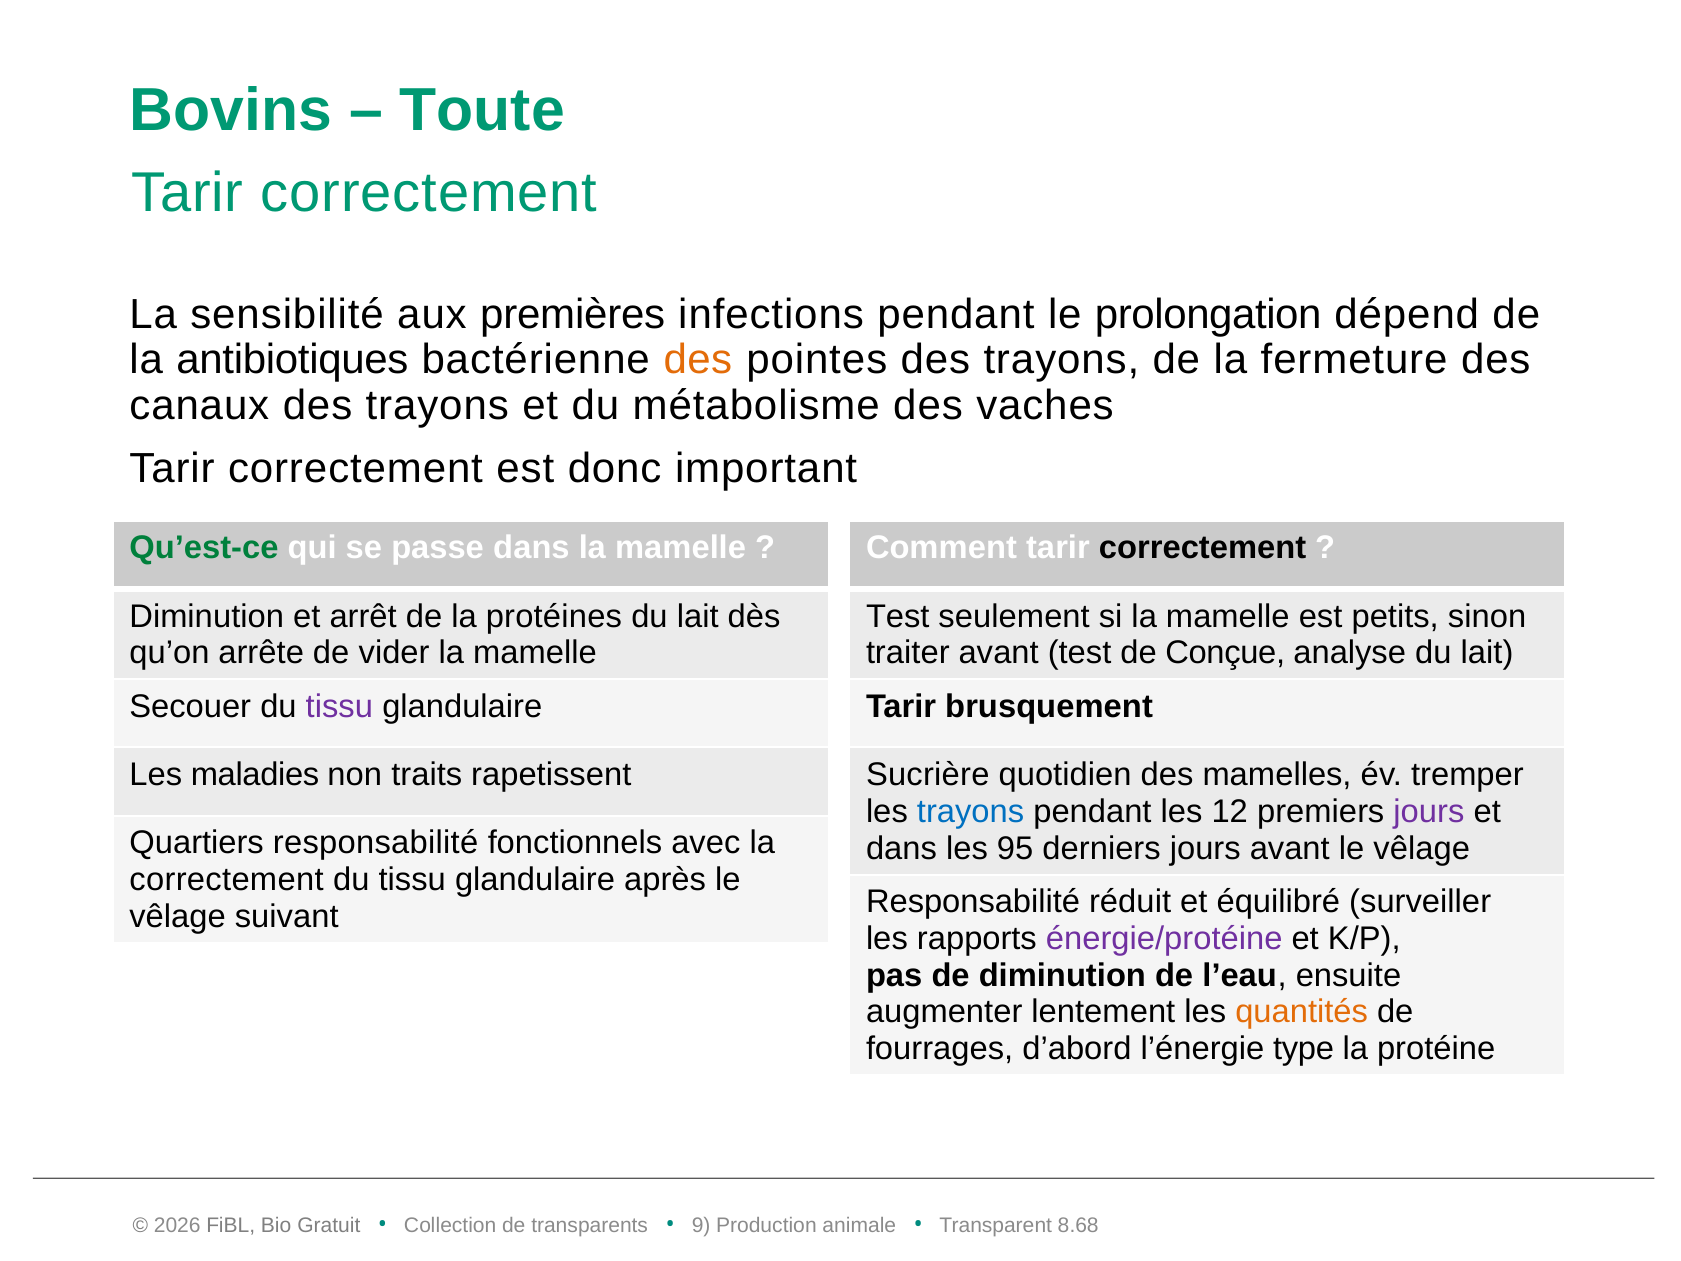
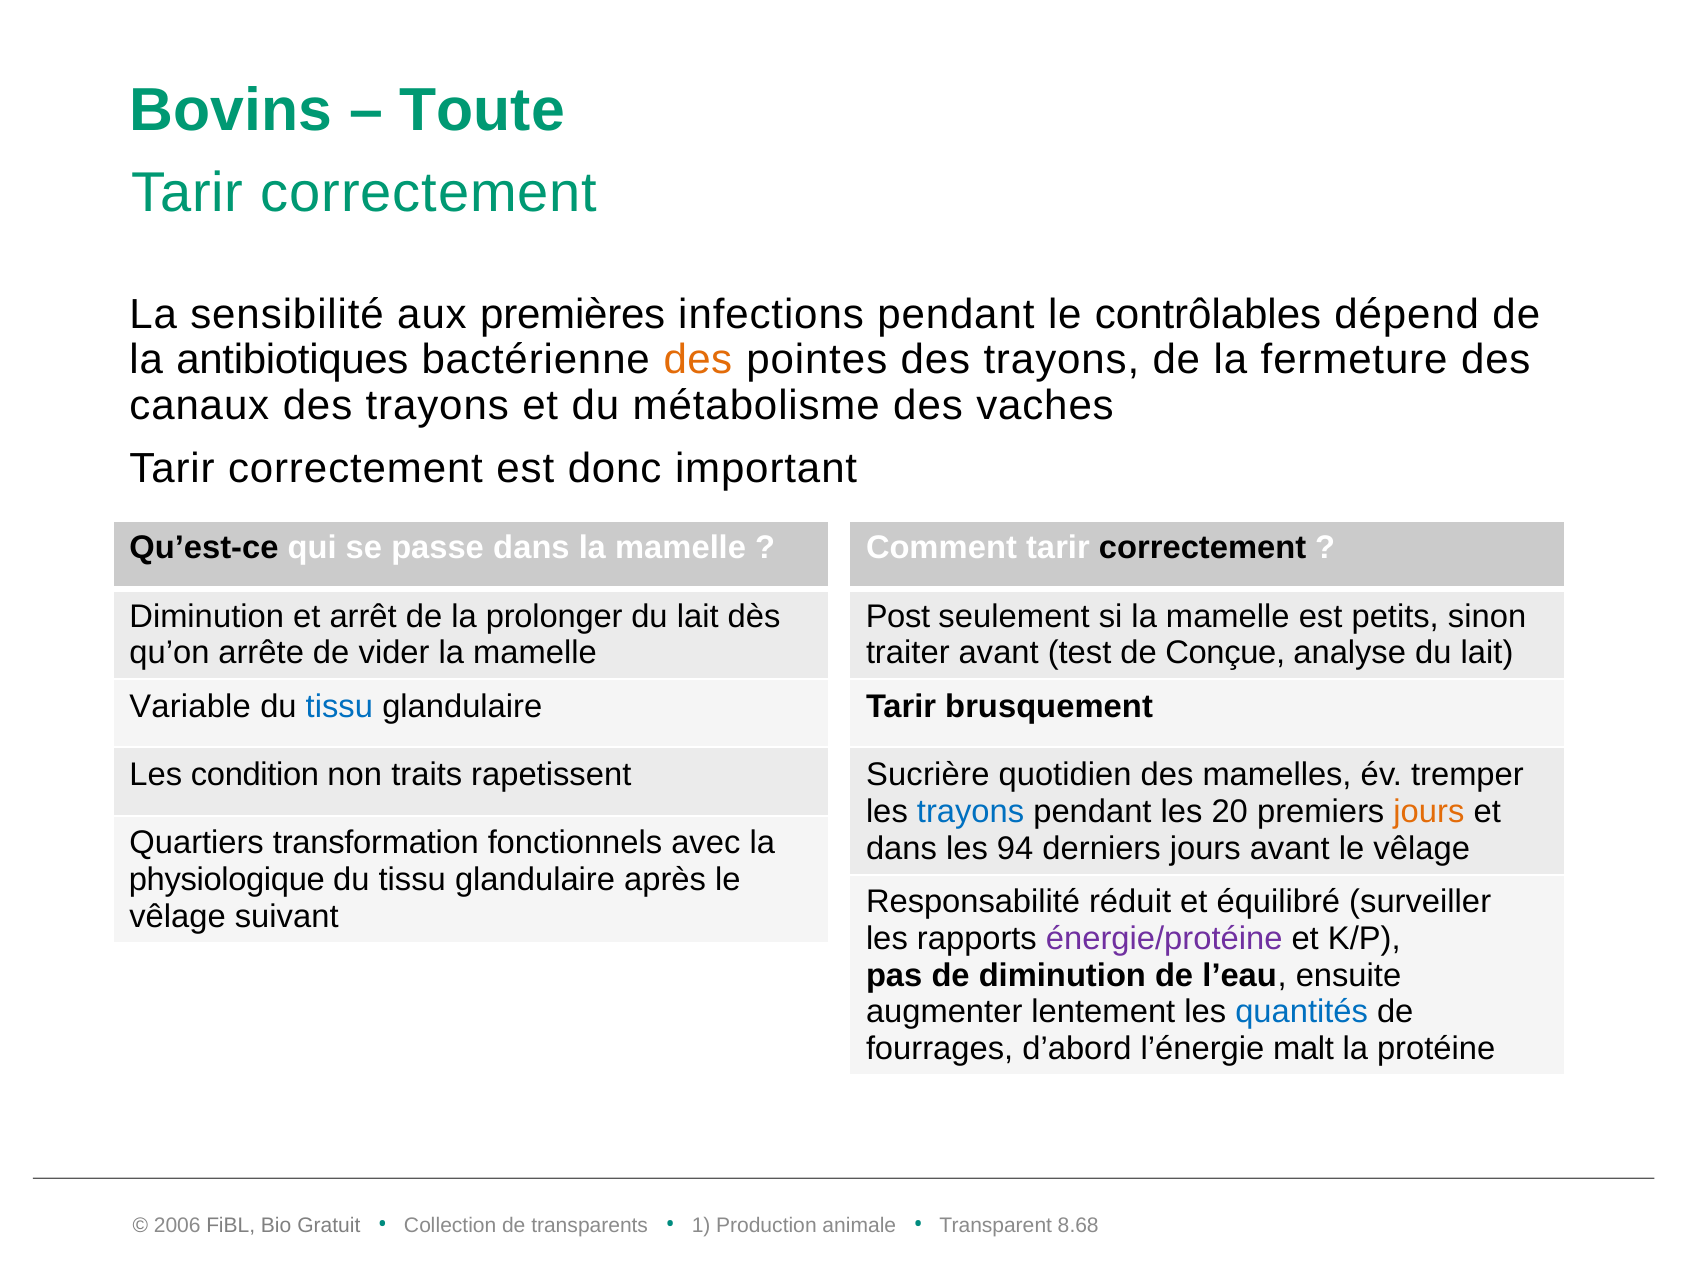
prolongation: prolongation -> contrôlables (1208, 315)
Qu’est-ce colour: green -> black (204, 548)
protéines: protéines -> prolonger (554, 616)
Test: Test -> Post (898, 616)
Secouer: Secouer -> Variable (190, 706)
tissu colour: purple -> blue (339, 706)
maladies: maladies -> condition (255, 775)
12: 12 -> 20 (1230, 811)
jours colour: purple -> orange (1429, 811)
Quartiers responsabilité: responsabilité -> transformation (376, 843)
95: 95 -> 94 (1015, 848)
correctement: correctement -> physiologique (227, 880)
quantités colour: orange -> blue (1302, 1012)
type: type -> malt (1304, 1049)
2026: 2026 -> 2006 (177, 1225)
9: 9 -> 1 (701, 1225)
